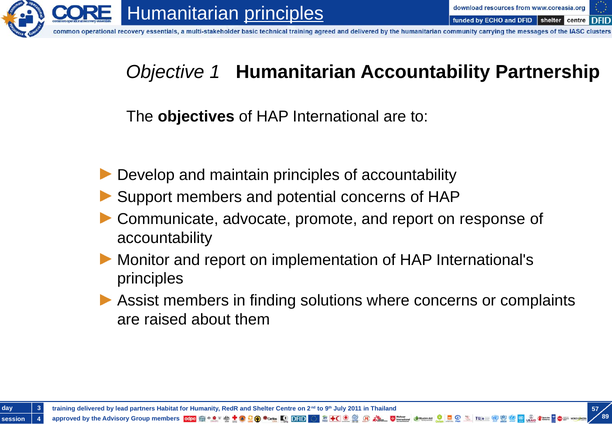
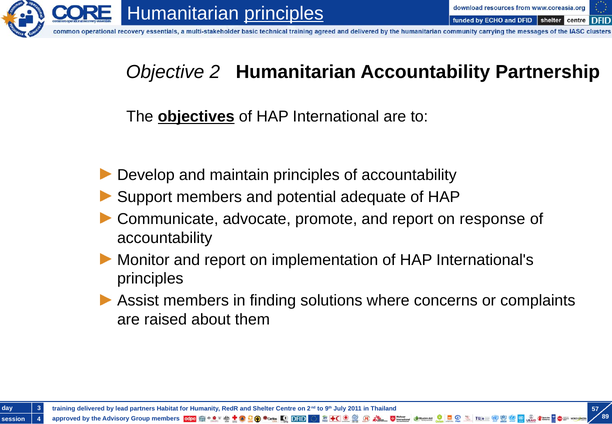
1: 1 -> 2 (215, 72)
objectives underline: none -> present (196, 116)
potential concerns: concerns -> adequate (373, 197)
